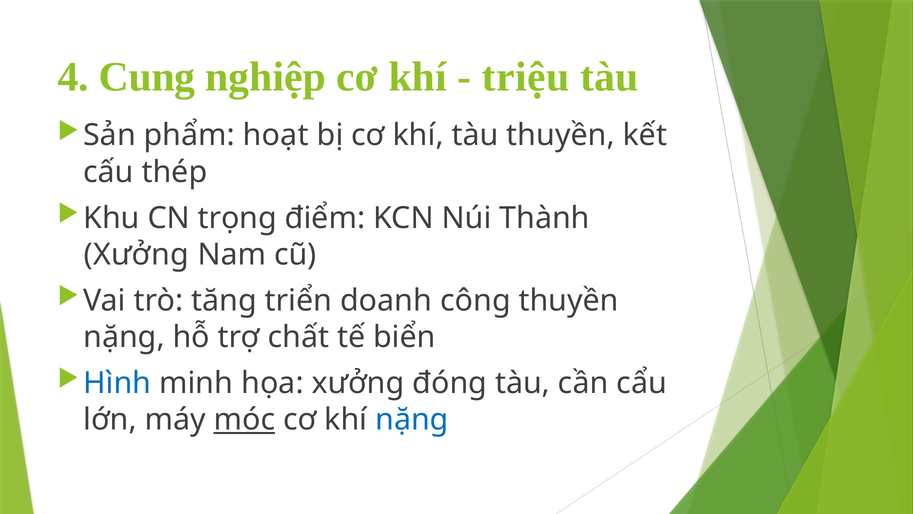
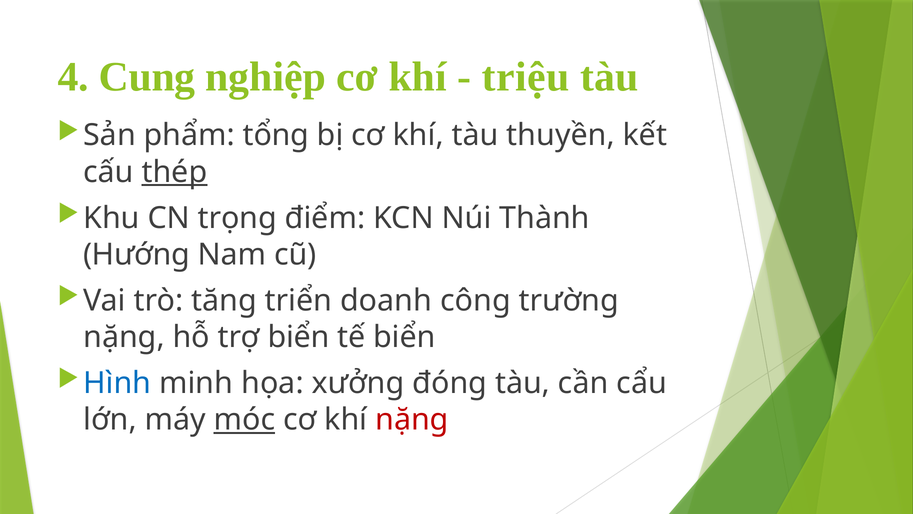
hoạt: hoạt -> tổng (276, 135)
thép underline: none -> present (174, 172)
Xưởng: Xưởng -> Hướng (137, 254)
công thuyền: thuyền -> trường (569, 300)
trợ chất: chất -> biển (298, 337)
nặng colour: blue -> red (412, 420)
